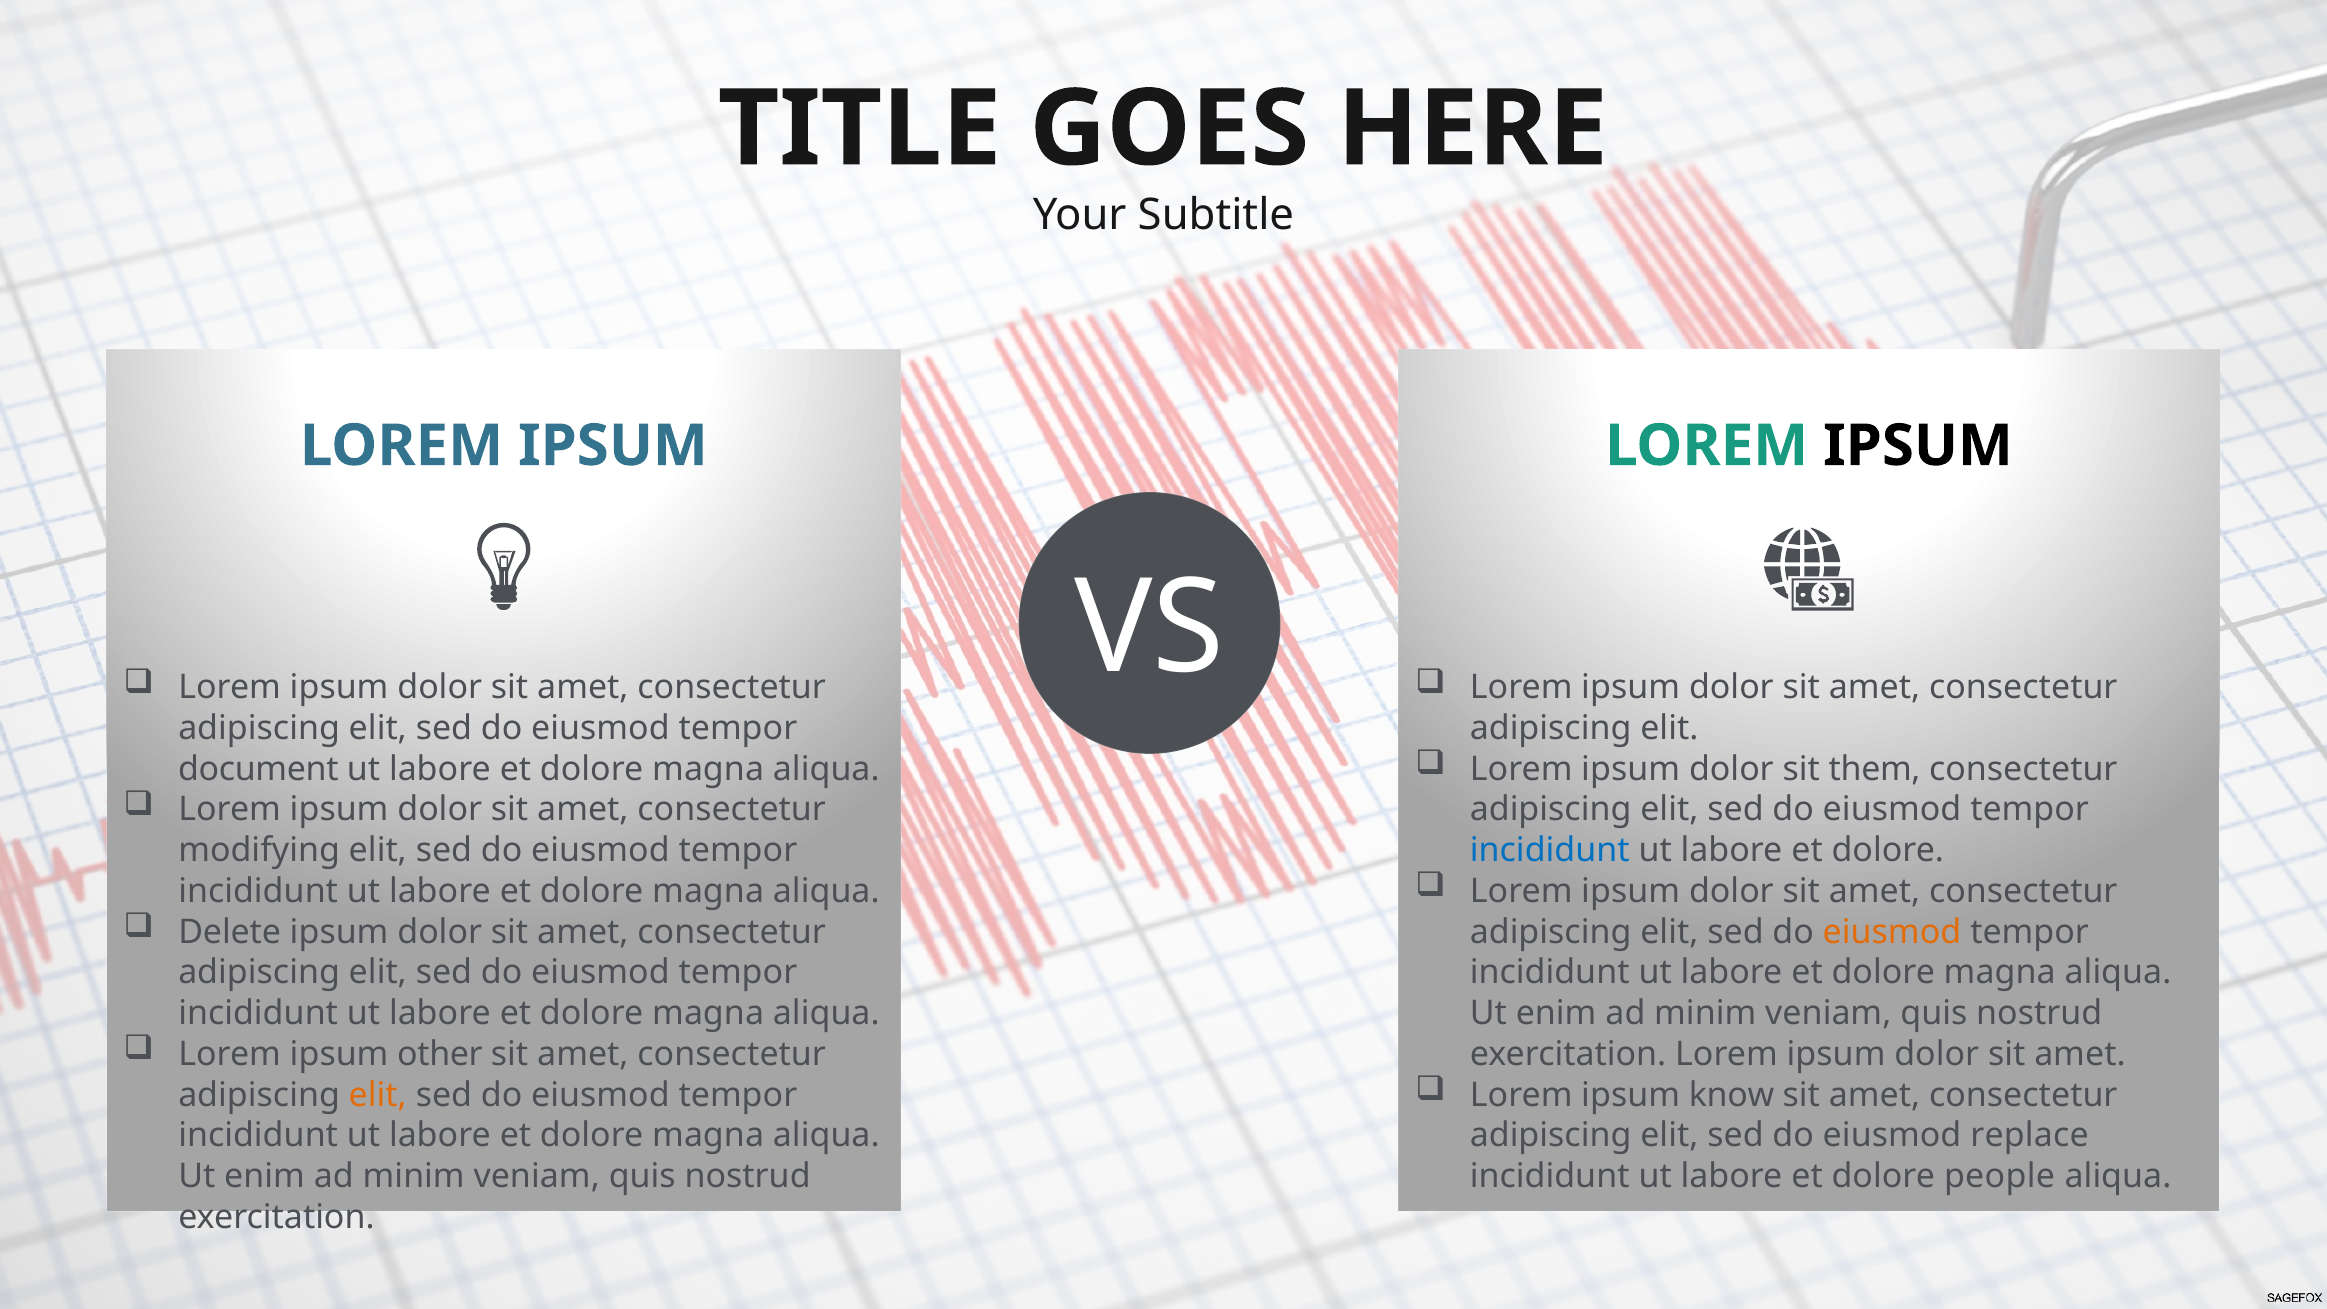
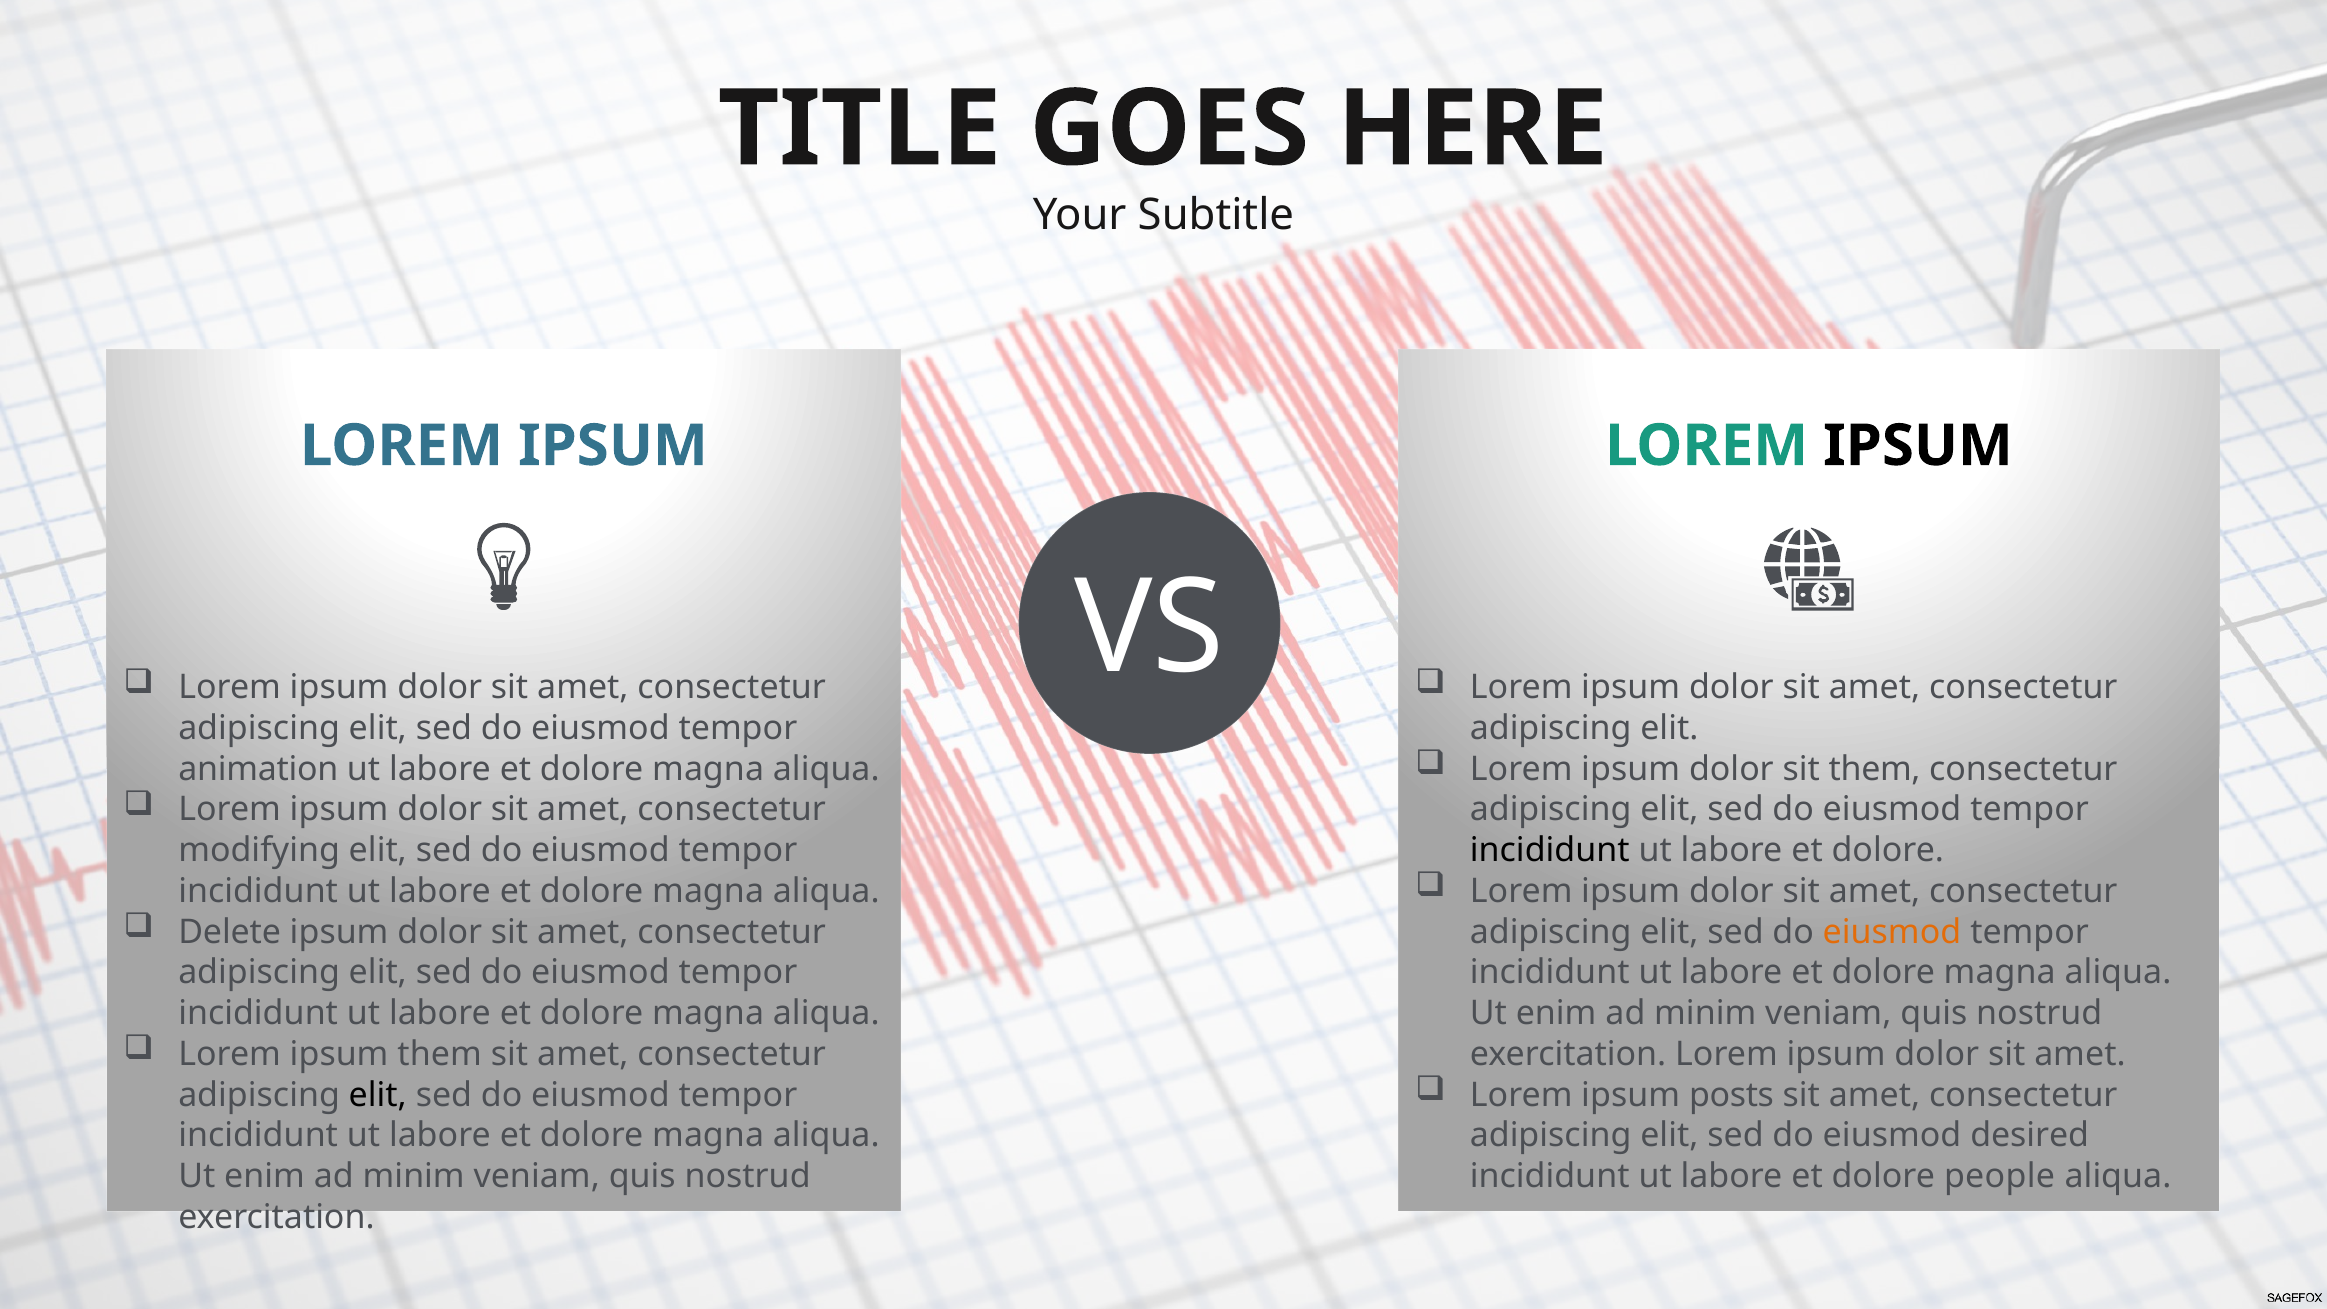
document: document -> animation (258, 769)
incididunt colour: blue -> black (1550, 850)
ipsum other: other -> them (440, 1054)
know: know -> posts (1732, 1095)
elit colour: orange -> black (378, 1095)
replace: replace -> desired (2030, 1136)
